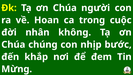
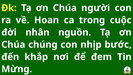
không: không -> nguồn (75, 32)
